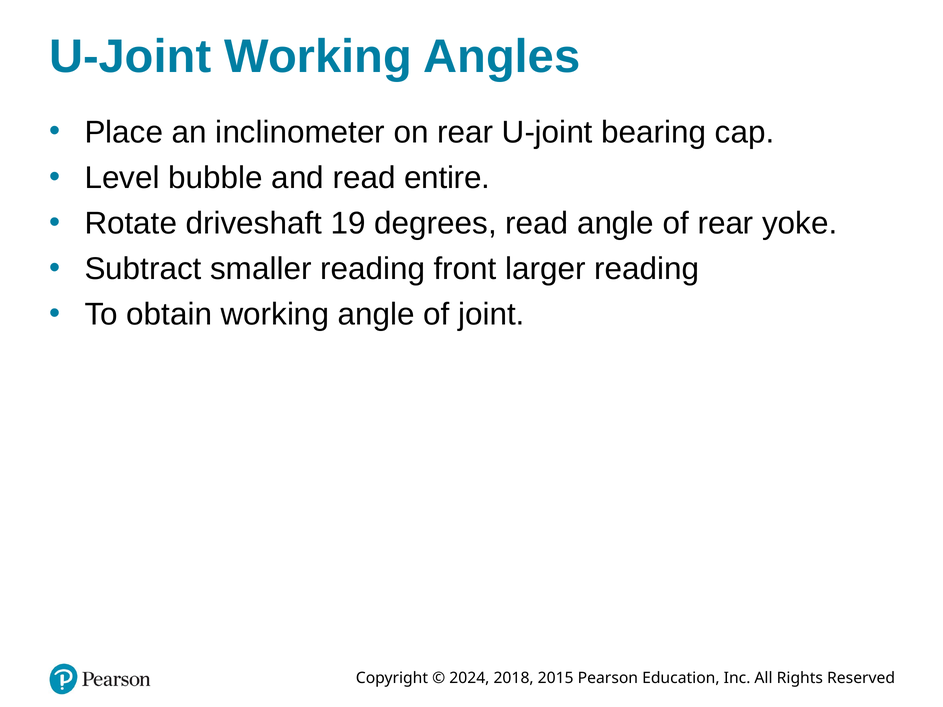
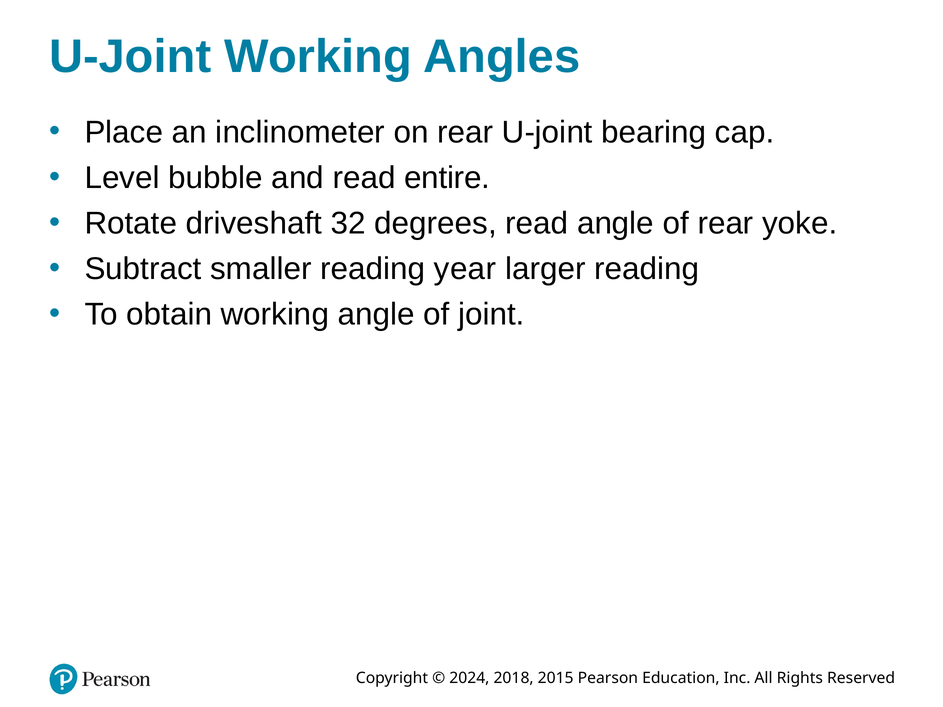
19: 19 -> 32 (348, 224)
front: front -> year (465, 269)
